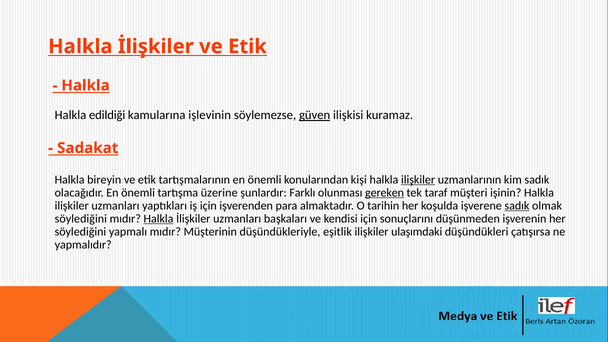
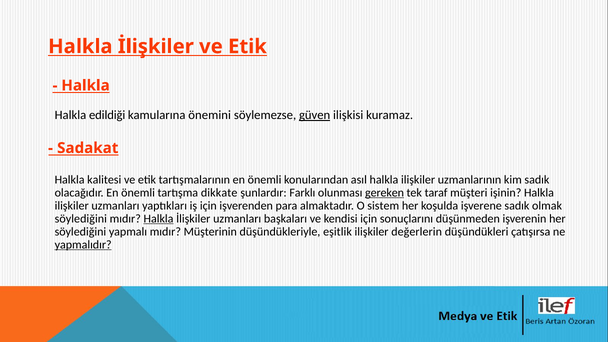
işlevinin: işlevinin -> önemini (210, 115)
bireyin: bireyin -> kalitesi (104, 180)
kişi: kişi -> asıl (359, 180)
ilişkiler underline: present -> none (418, 180)
üzerine: üzerine -> dikkate (219, 193)
tarihin: tarihin -> sistem (383, 206)
sadık underline: present -> none (517, 206)
ulaşımdaki: ulaşımdaki -> değerlerin (417, 232)
yapmalıdır underline: none -> present (83, 245)
